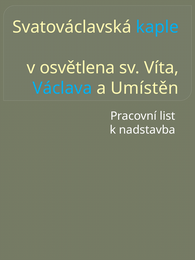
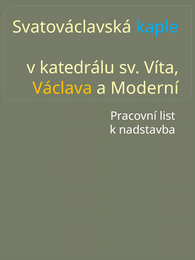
osvětlena: osvětlena -> katedrálu (77, 68)
Václava colour: light blue -> yellow (62, 88)
Umístěn: Umístěn -> Moderní (145, 88)
